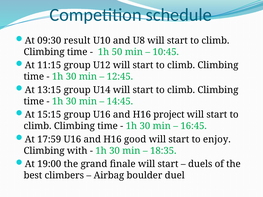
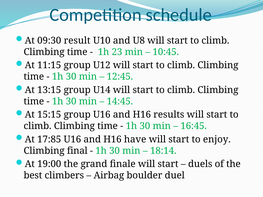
50: 50 -> 23 (117, 52)
project: project -> results (169, 115)
17:59: 17:59 -> 17:85 (49, 139)
good: good -> have (135, 139)
with: with -> final (77, 151)
18:35: 18:35 -> 18:14 (163, 151)
